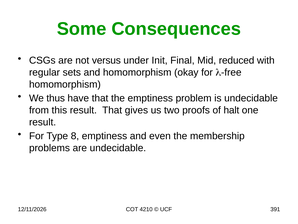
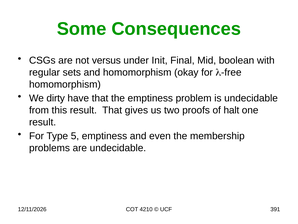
reduced: reduced -> boolean (237, 60)
thus: thus -> dirty (56, 98)
8: 8 -> 5 (75, 136)
